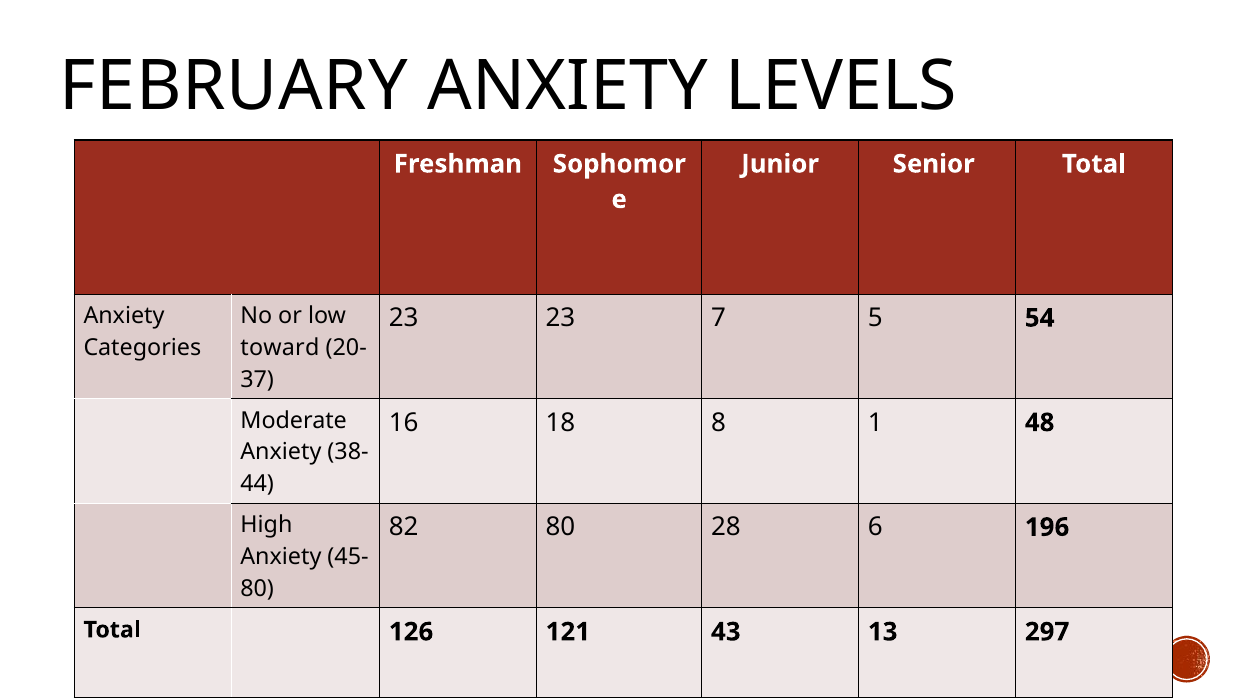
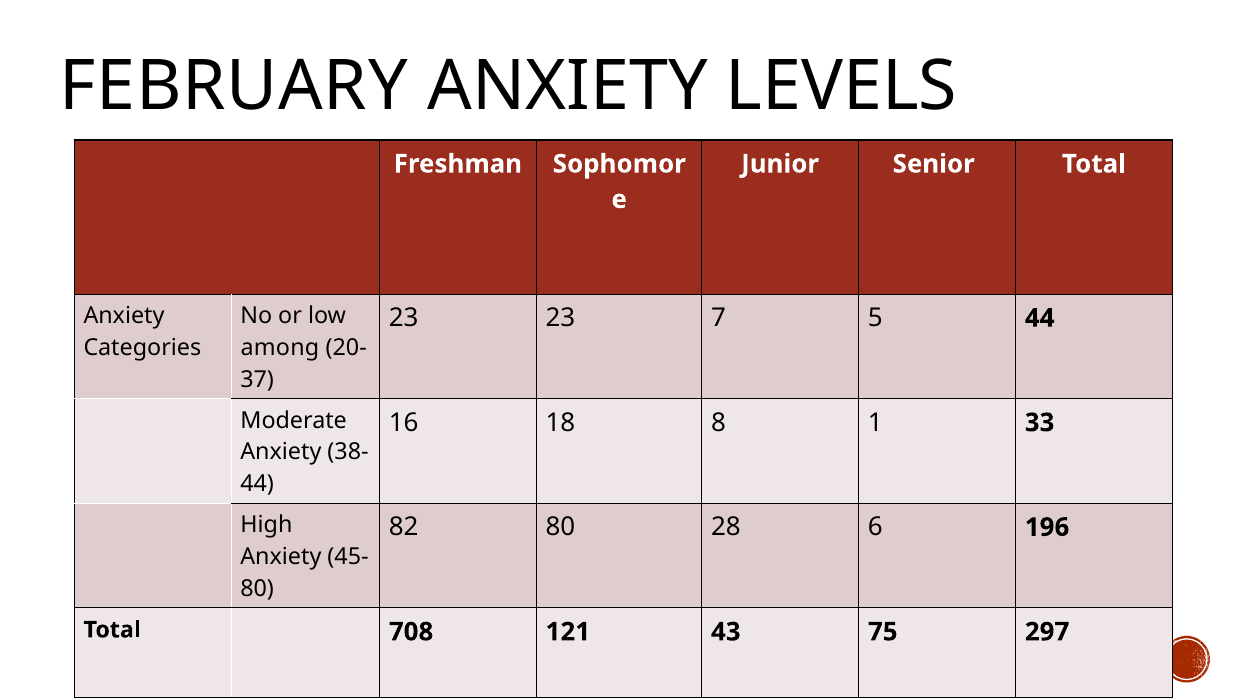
5 54: 54 -> 44 (1040, 318)
toward: toward -> among (280, 348)
48: 48 -> 33 (1040, 422)
126: 126 -> 708 (411, 632)
13: 13 -> 75 (883, 632)
